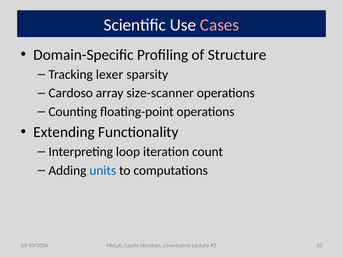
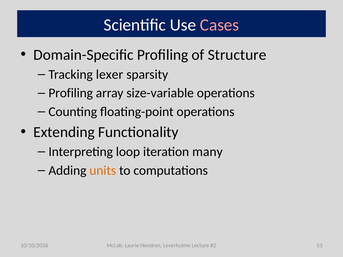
Cardoso: Cardoso -> Profiling (71, 93)
size-scanner: size-scanner -> size-variable (160, 93)
count: count -> many (207, 152)
units colour: blue -> orange (103, 171)
